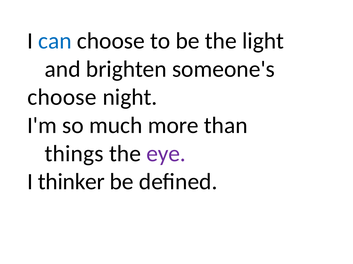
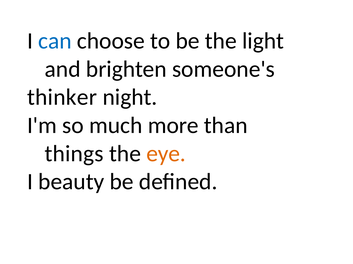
choose: choose -> thinker (62, 97)
eye colour: purple -> orange (166, 154)
thinker: thinker -> beauty (71, 182)
